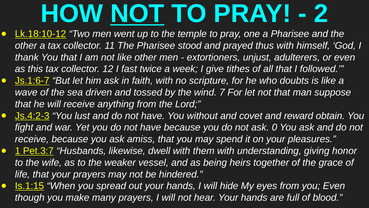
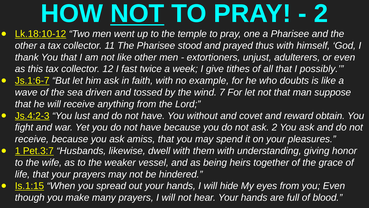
followed: followed -> possibly (322, 69)
scripture: scripture -> example (209, 81)
ask 0: 0 -> 2 (274, 127)
